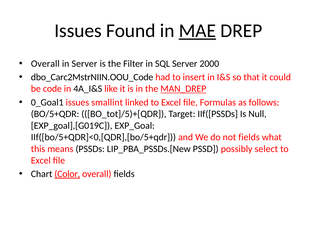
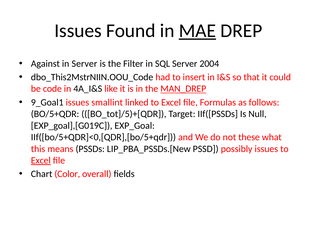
Overall: Overall -> Against (45, 64)
2000: 2000 -> 2004 (209, 64)
dbo_Carc2MstrNIIN.OOU_Code: dbo_Carc2MstrNIIN.OOU_Code -> dbo_This2MstrNIIN.OOU_Code (92, 77)
0_Goal1: 0_Goal1 -> 9_Goal1 (47, 102)
not fields: fields -> these (249, 137)
possibly select: select -> issues (266, 149)
Excel underline: none -> present (41, 160)
Color underline: present -> none (67, 174)
